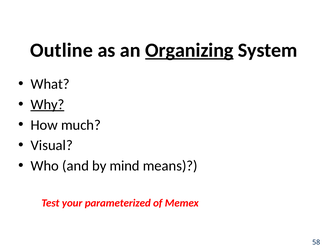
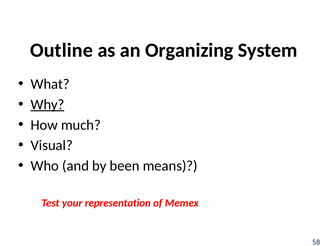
Organizing underline: present -> none (189, 50)
mind: mind -> been (125, 166)
parameterized: parameterized -> representation (118, 203)
